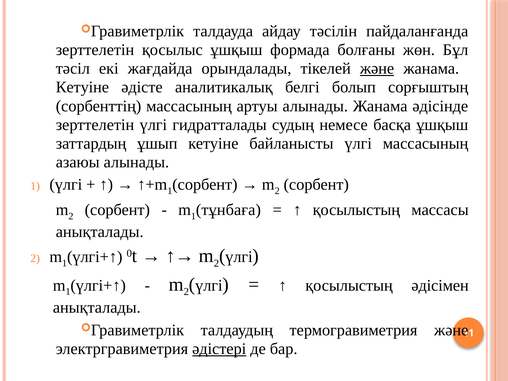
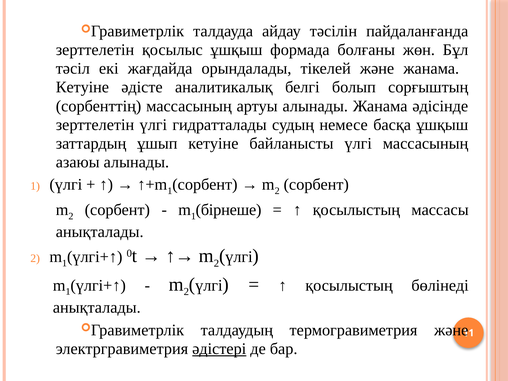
және underline: present -> none (377, 69)
тұнбаға: тұнбаға -> бірнеше (229, 210)
әдісімен: әдісімен -> бөлінеді (440, 285)
